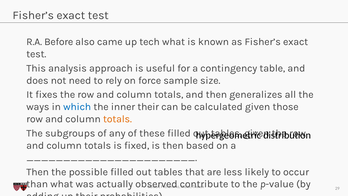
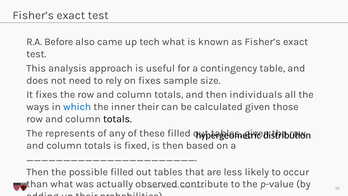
on force: force -> fixes (150, 80)
generalizes: generalizes -> individuals (256, 95)
totals colour: orange -> black (117, 119)
subgroups: subgroups -> represents (70, 133)
